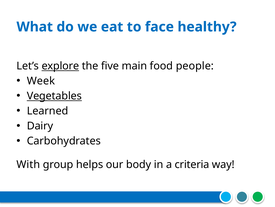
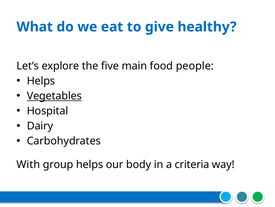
face: face -> give (159, 27)
explore underline: present -> none (60, 66)
Week: Week -> Helps (41, 81)
Learned: Learned -> Hospital (48, 111)
